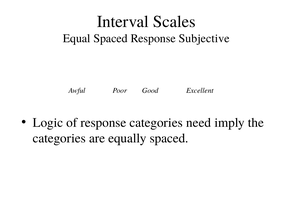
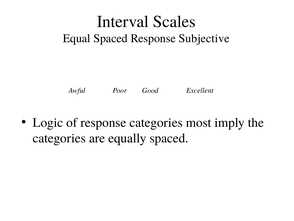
need: need -> most (199, 122)
